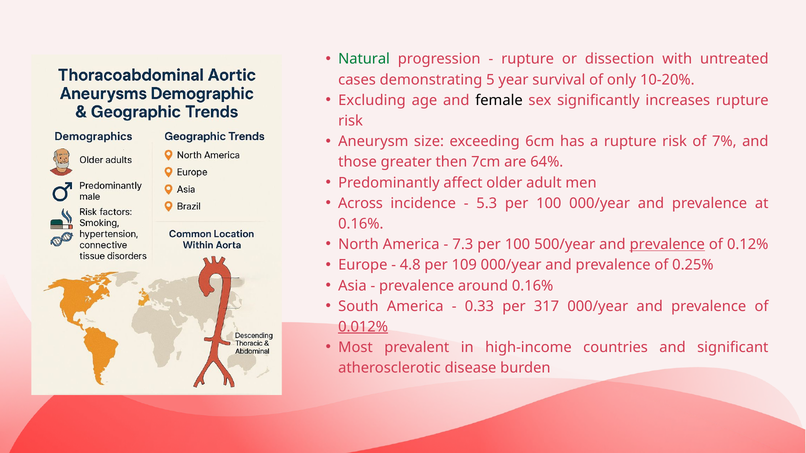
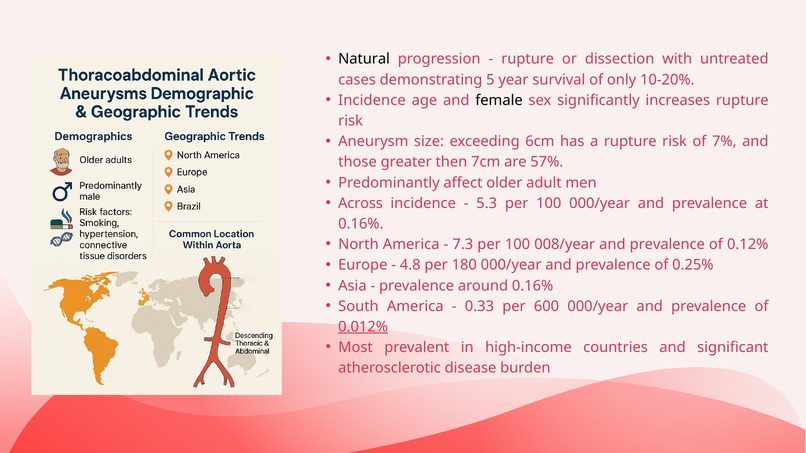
Natural colour: green -> black (364, 59)
Excluding: Excluding -> Incidence (372, 100)
64%: 64% -> 57% (547, 162)
500/year: 500/year -> 008/year (565, 245)
prevalence underline: present -> none (667, 245)
109: 109 -> 180 (464, 265)
317: 317 -> 600 (547, 306)
